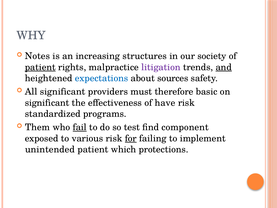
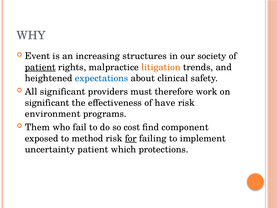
Notes: Notes -> Event (37, 56)
litigation colour: purple -> orange (161, 67)
and underline: present -> none (224, 67)
sources: sources -> clinical (173, 78)
basic: basic -> work (207, 92)
standardized: standardized -> environment (53, 114)
fail underline: present -> none (80, 127)
test: test -> cost (132, 127)
various: various -> method (87, 138)
unintended: unintended -> uncertainty (50, 149)
